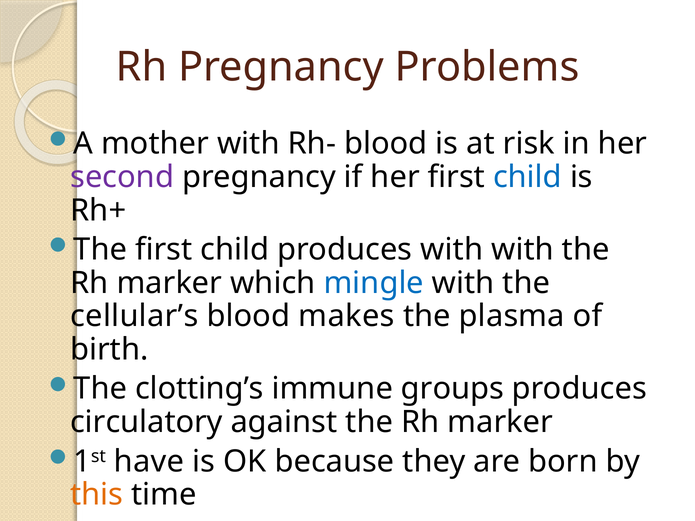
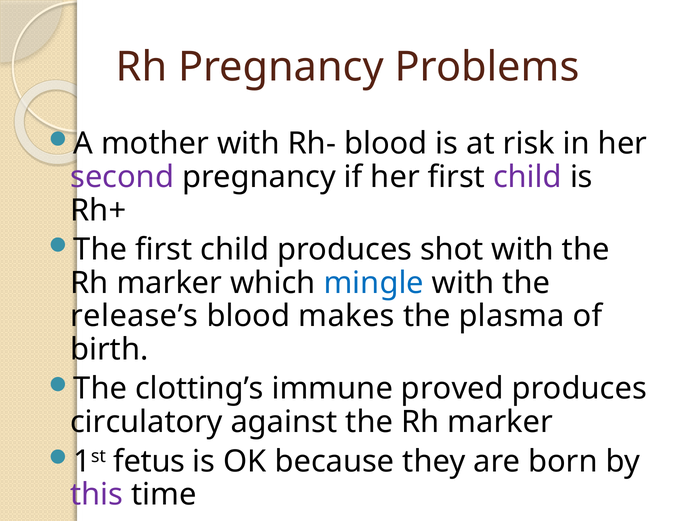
child colour: blue -> purple (527, 177)
produces with: with -> shot (452, 250)
cellular’s: cellular’s -> release’s (134, 316)
groups: groups -> proved (452, 389)
have: have -> fetus (149, 462)
this colour: orange -> purple (97, 495)
